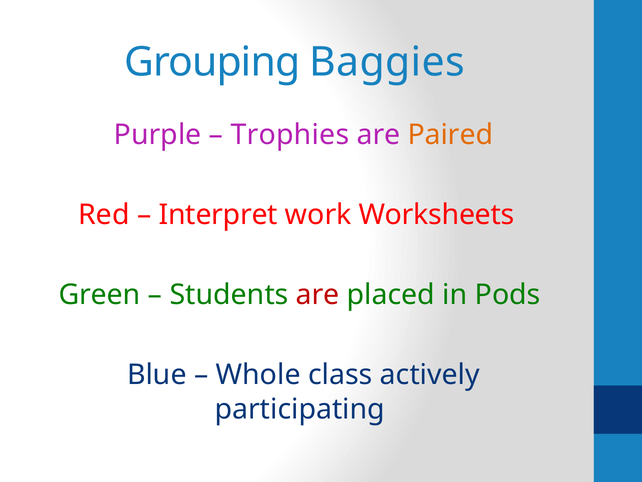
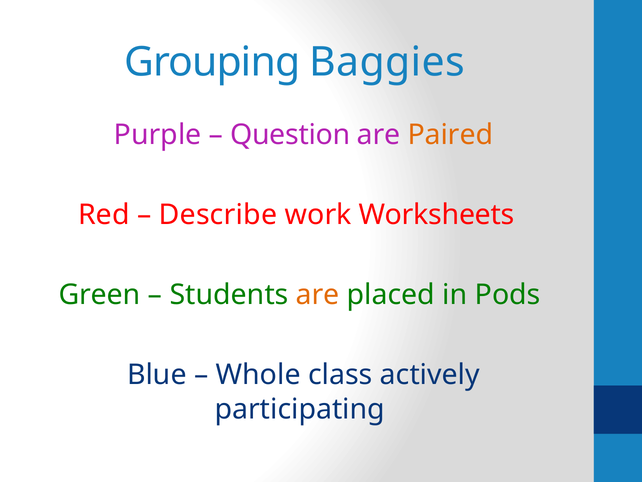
Trophies: Trophies -> Question (290, 135)
Interpret: Interpret -> Describe (218, 215)
are colour: red -> orange (318, 295)
